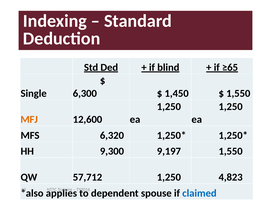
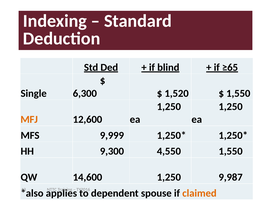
1,450: 1,450 -> 1,520 (177, 94)
6,320: 6,320 -> 9,999 (112, 136)
9,197: 9,197 -> 4,550 (169, 151)
57,712: 57,712 -> 14,600 (87, 177)
4,823: 4,823 -> 9,987 (231, 177)
claimed colour: blue -> orange (199, 193)
